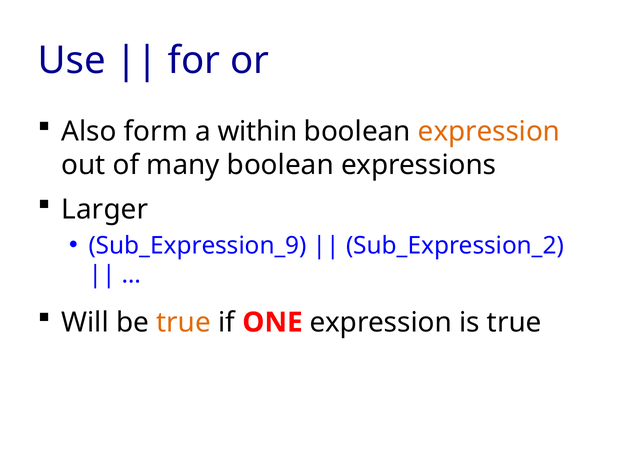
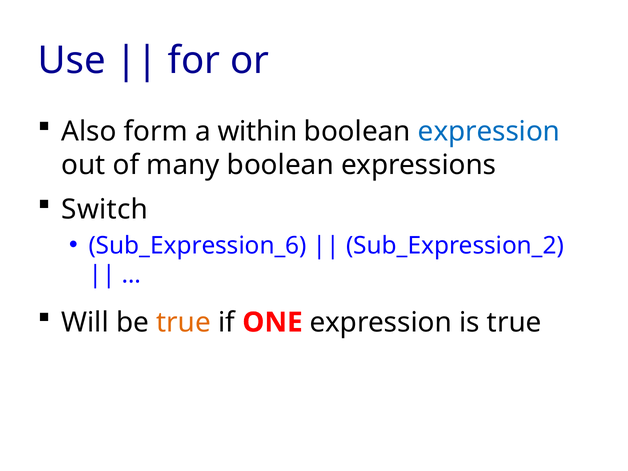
expression colour: orange -> blue (489, 132)
Larger: Larger -> Switch (105, 209)
Sub_Expression_9: Sub_Expression_9 -> Sub_Expression_6 (198, 245)
